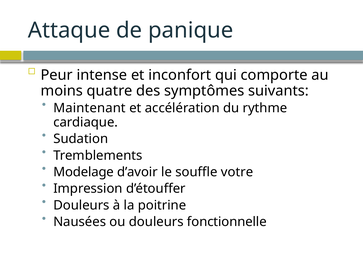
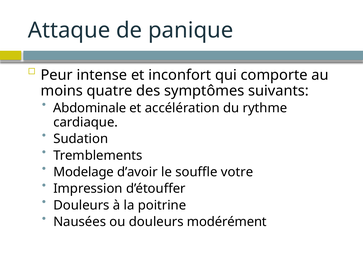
Maintenant: Maintenant -> Abdominale (90, 108)
fonctionnelle: fonctionnelle -> modérément (227, 222)
